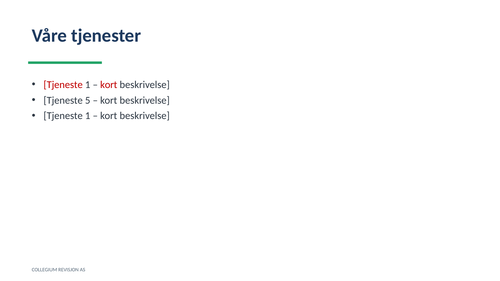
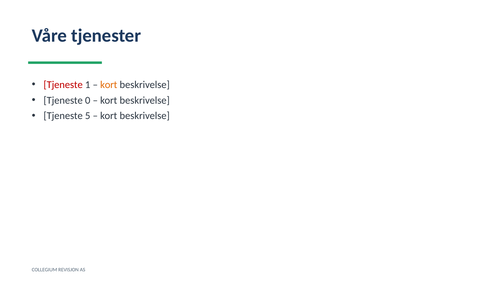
kort colour: red -> orange (109, 85)
5: 5 -> 0 (88, 100)
1: 1 -> 5 (88, 116)
